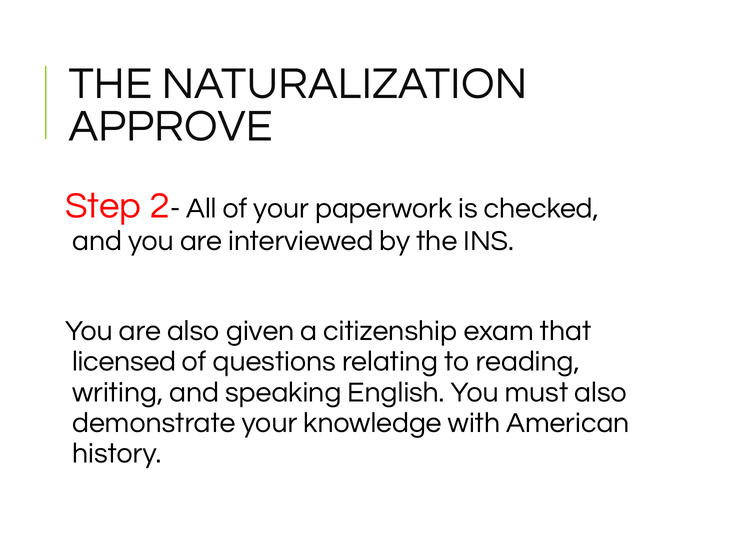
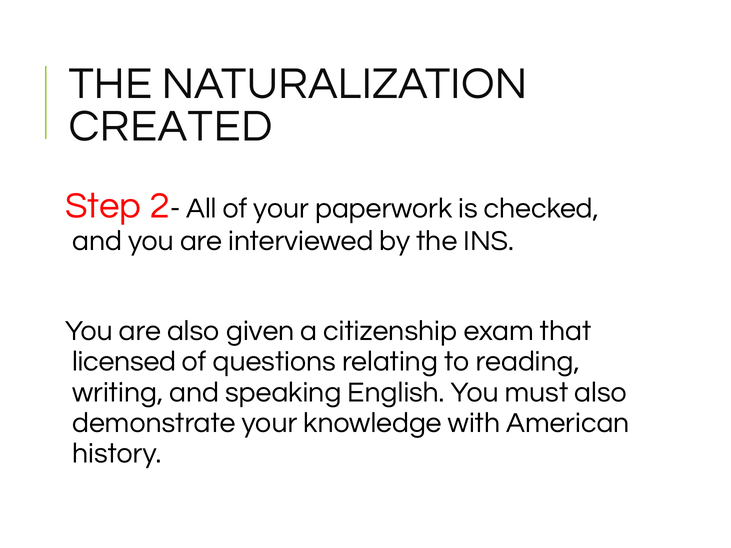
APPROVE: APPROVE -> CREATED (171, 126)
